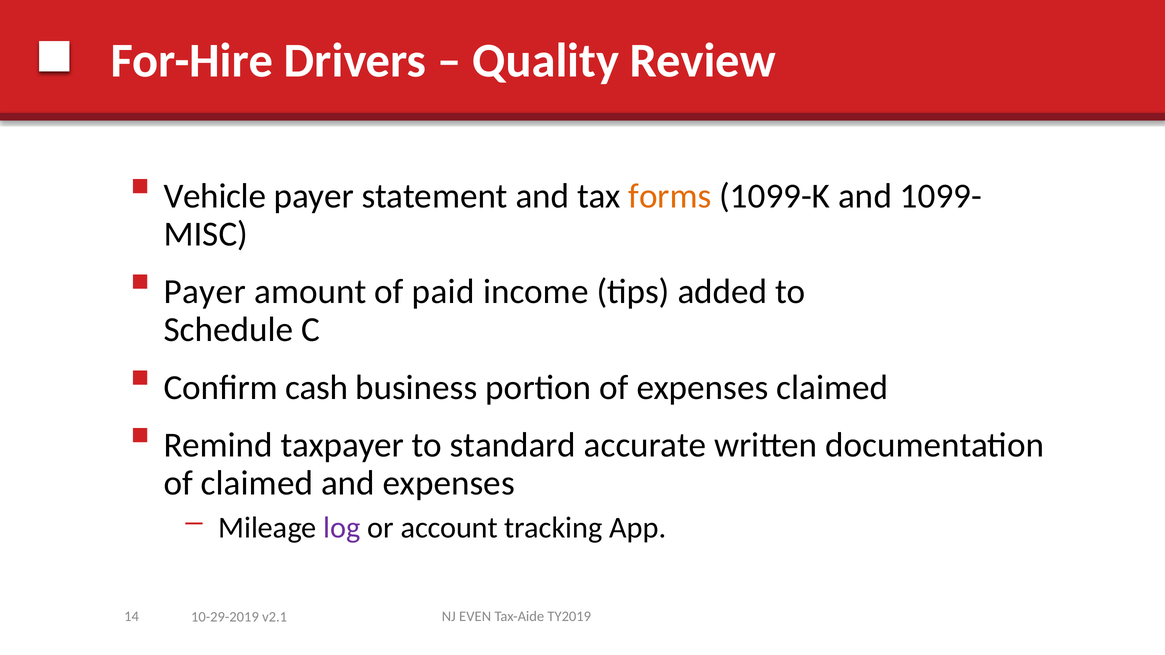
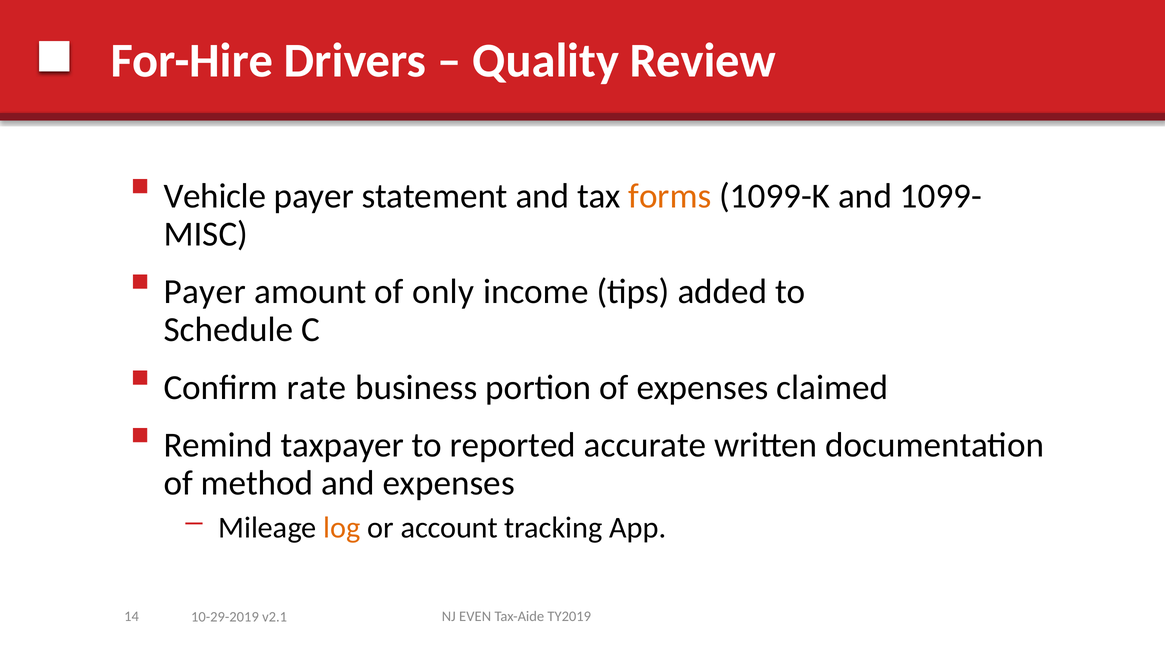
paid: paid -> only (443, 292)
cash: cash -> rate (316, 388)
standard: standard -> reported (513, 445)
of claimed: claimed -> method (257, 483)
log colour: purple -> orange (342, 528)
